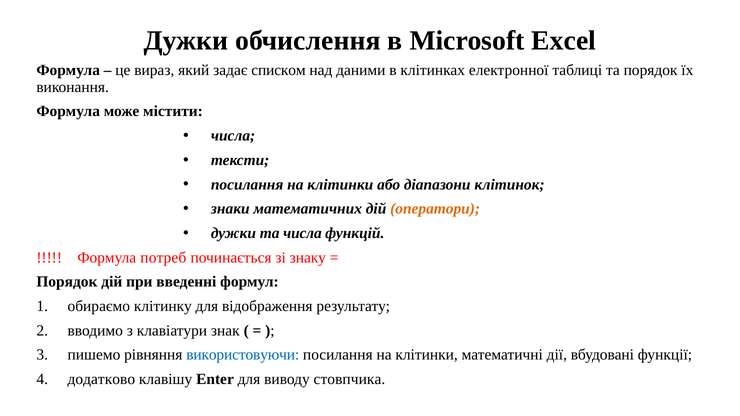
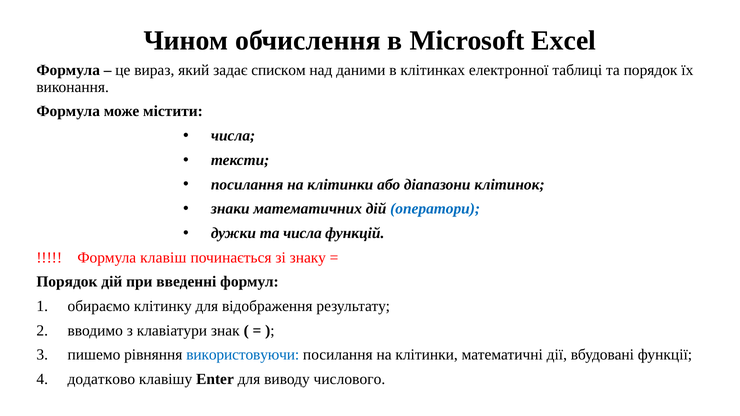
Дужки: Дужки -> Чином (186, 41)
оператори colour: orange -> blue (435, 209)
потреб: потреб -> клавіш (163, 258)
стовпчика: стовпчика -> числового (349, 379)
